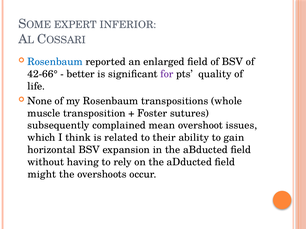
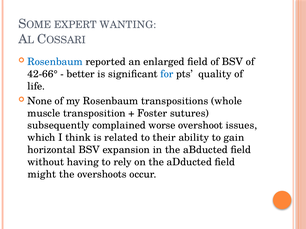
INFERIOR: INFERIOR -> WANTING (128, 25)
for colour: purple -> blue (167, 74)
mean: mean -> worse (162, 126)
